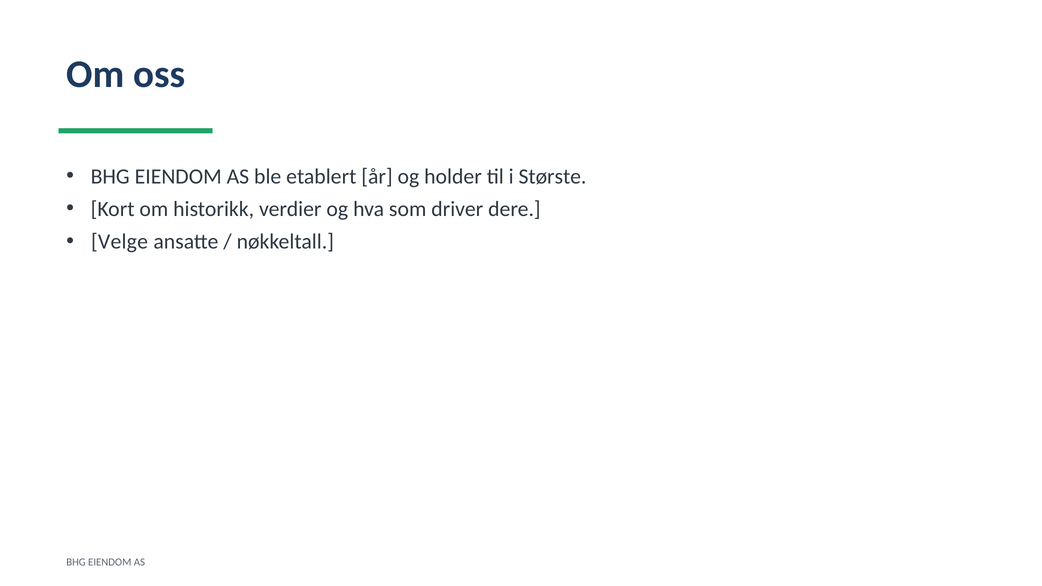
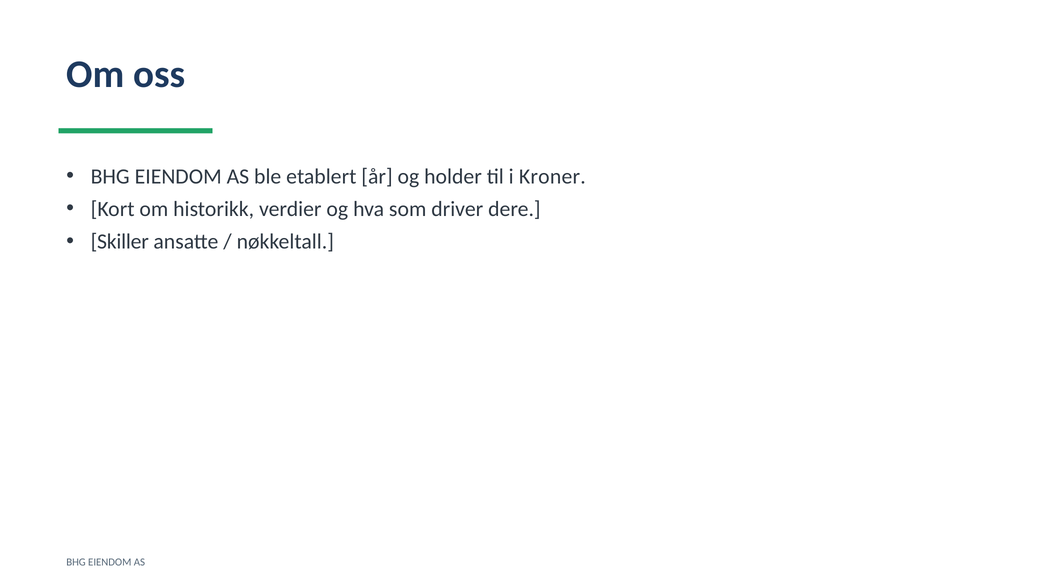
Største: Største -> Kroner (552, 176)
Velge: Velge -> Skiller (120, 242)
